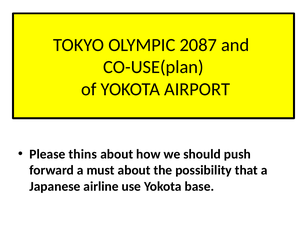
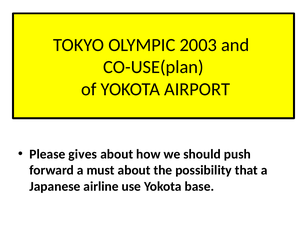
2087: 2087 -> 2003 (198, 45)
thins: thins -> gives (83, 154)
